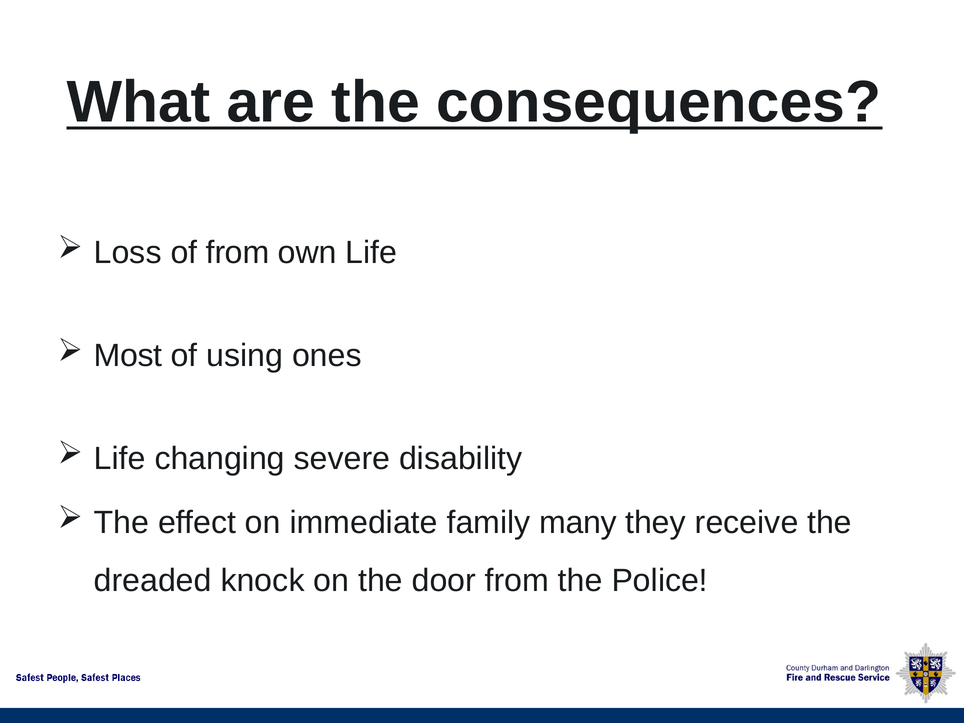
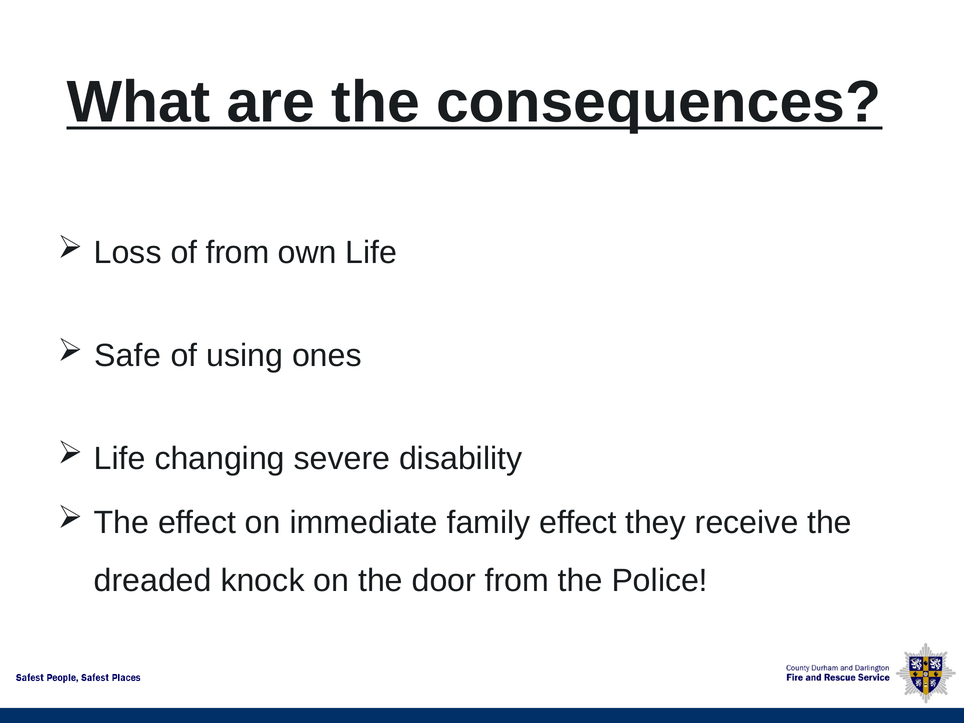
Most: Most -> Safe (128, 356)
family many: many -> effect (578, 523)
